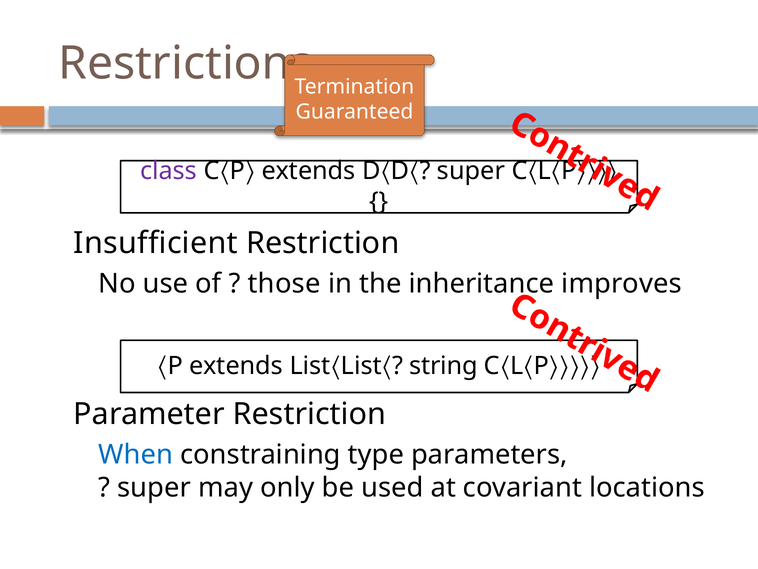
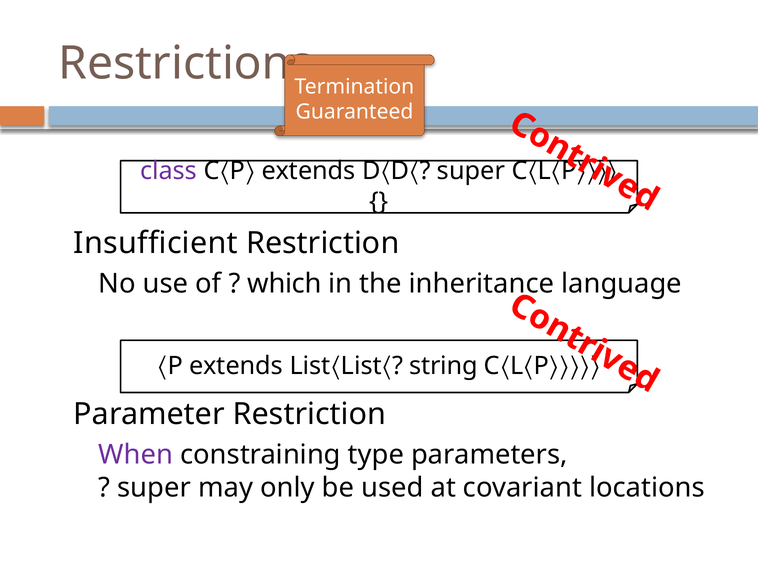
those: those -> which (284, 284)
improves: improves -> language (622, 284)
When colour: blue -> purple (136, 454)
